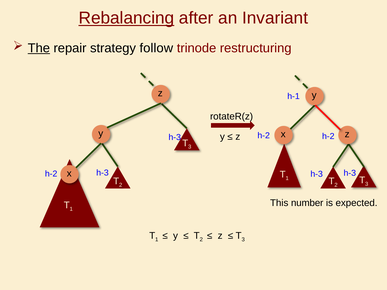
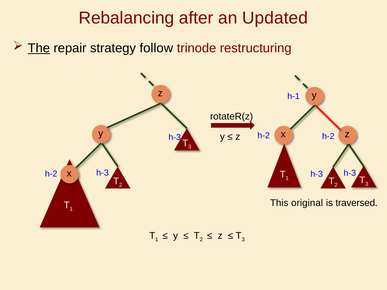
Rebalancing underline: present -> none (126, 18)
Invariant: Invariant -> Updated (275, 18)
number: number -> original (307, 203)
expected: expected -> traversed (357, 203)
